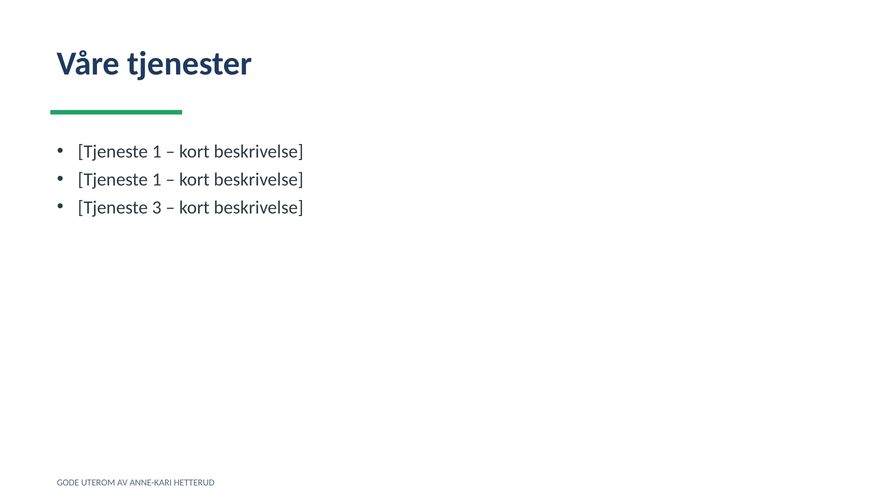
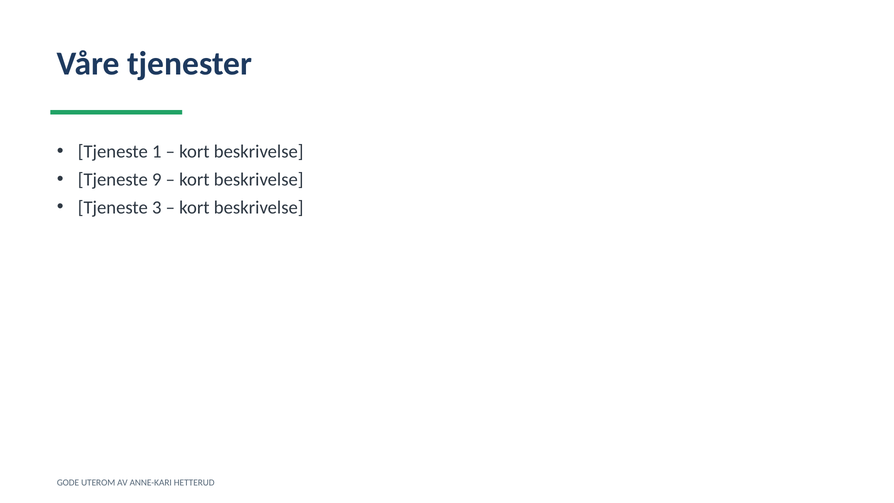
1: 1 -> 9 (157, 179)
